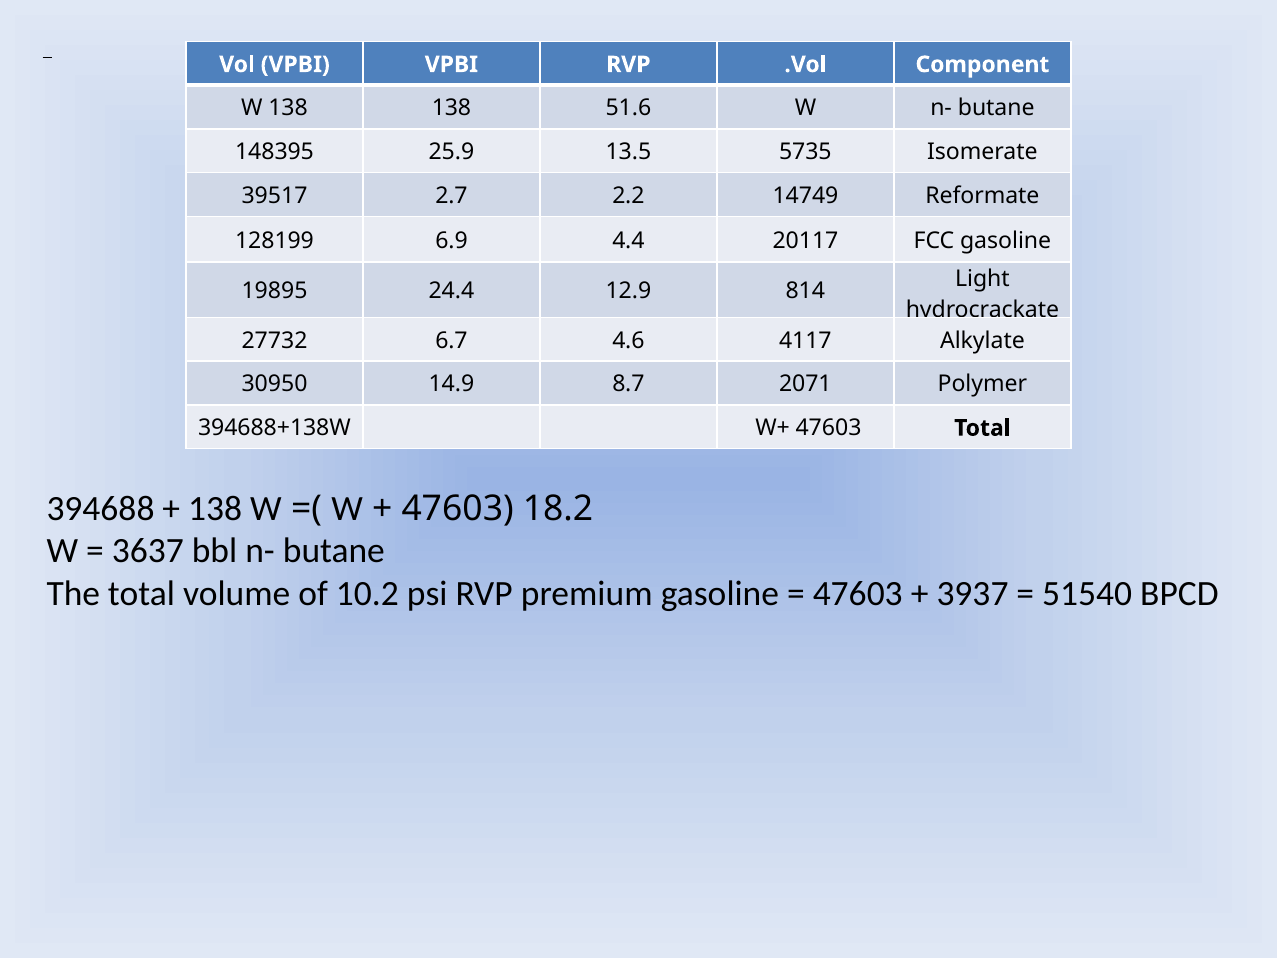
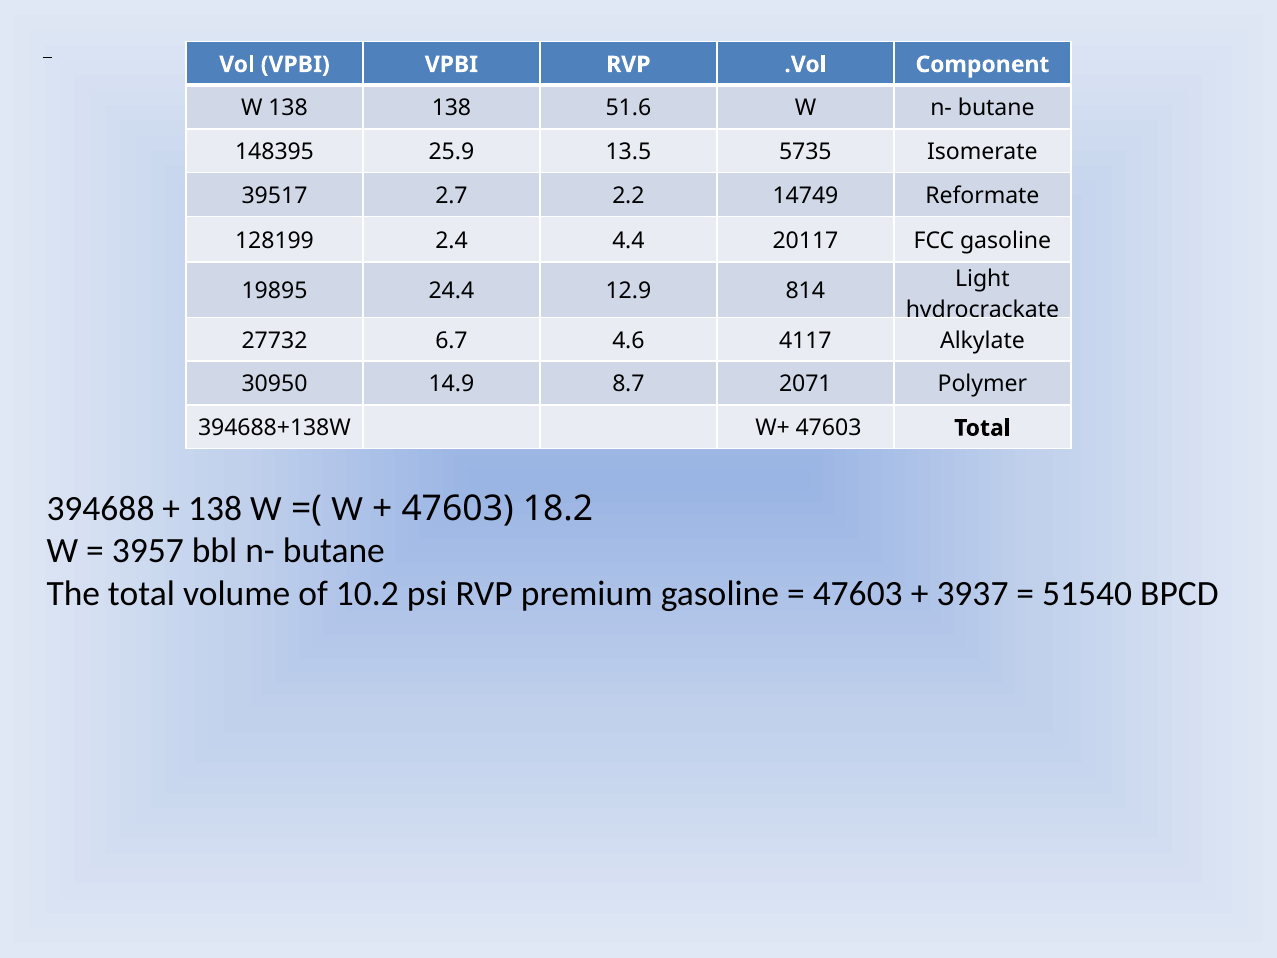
6.9: 6.9 -> 2.4 (452, 240)
3637: 3637 -> 3957 (148, 551)
